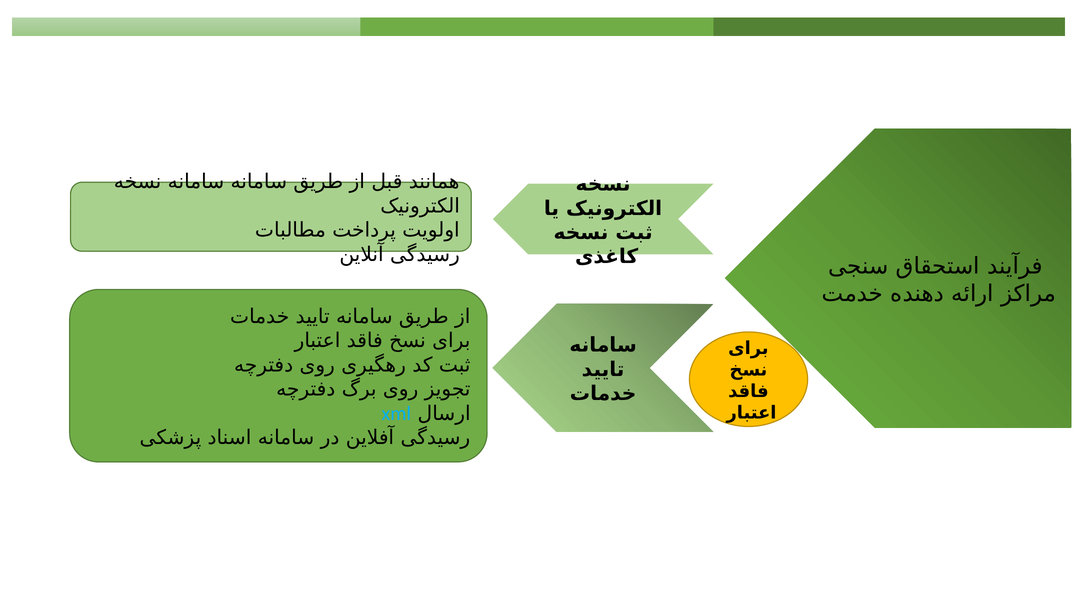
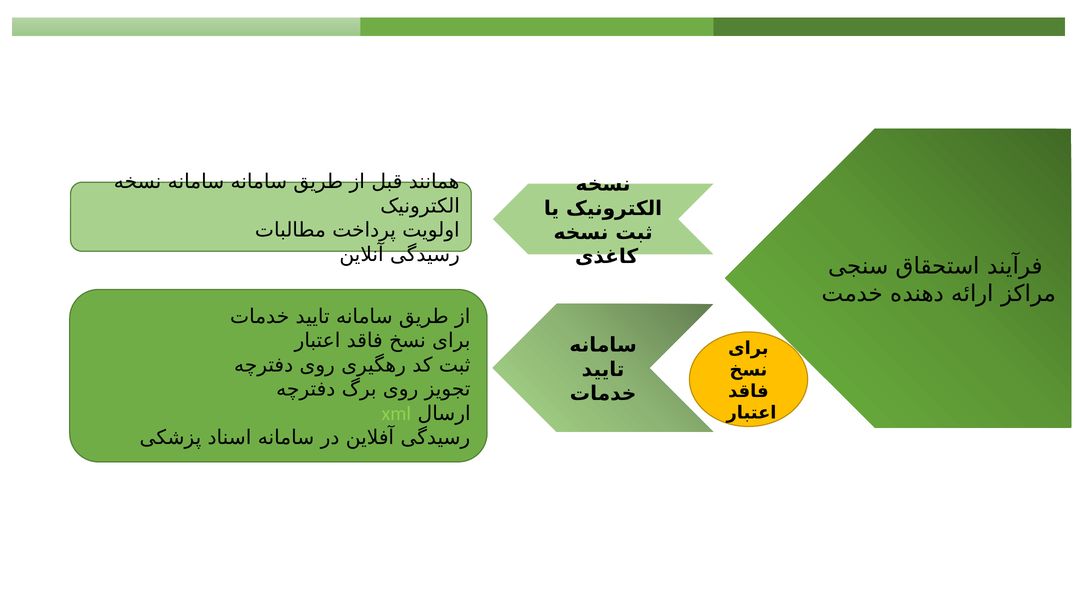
xml colour: light blue -> light green (396, 414)
